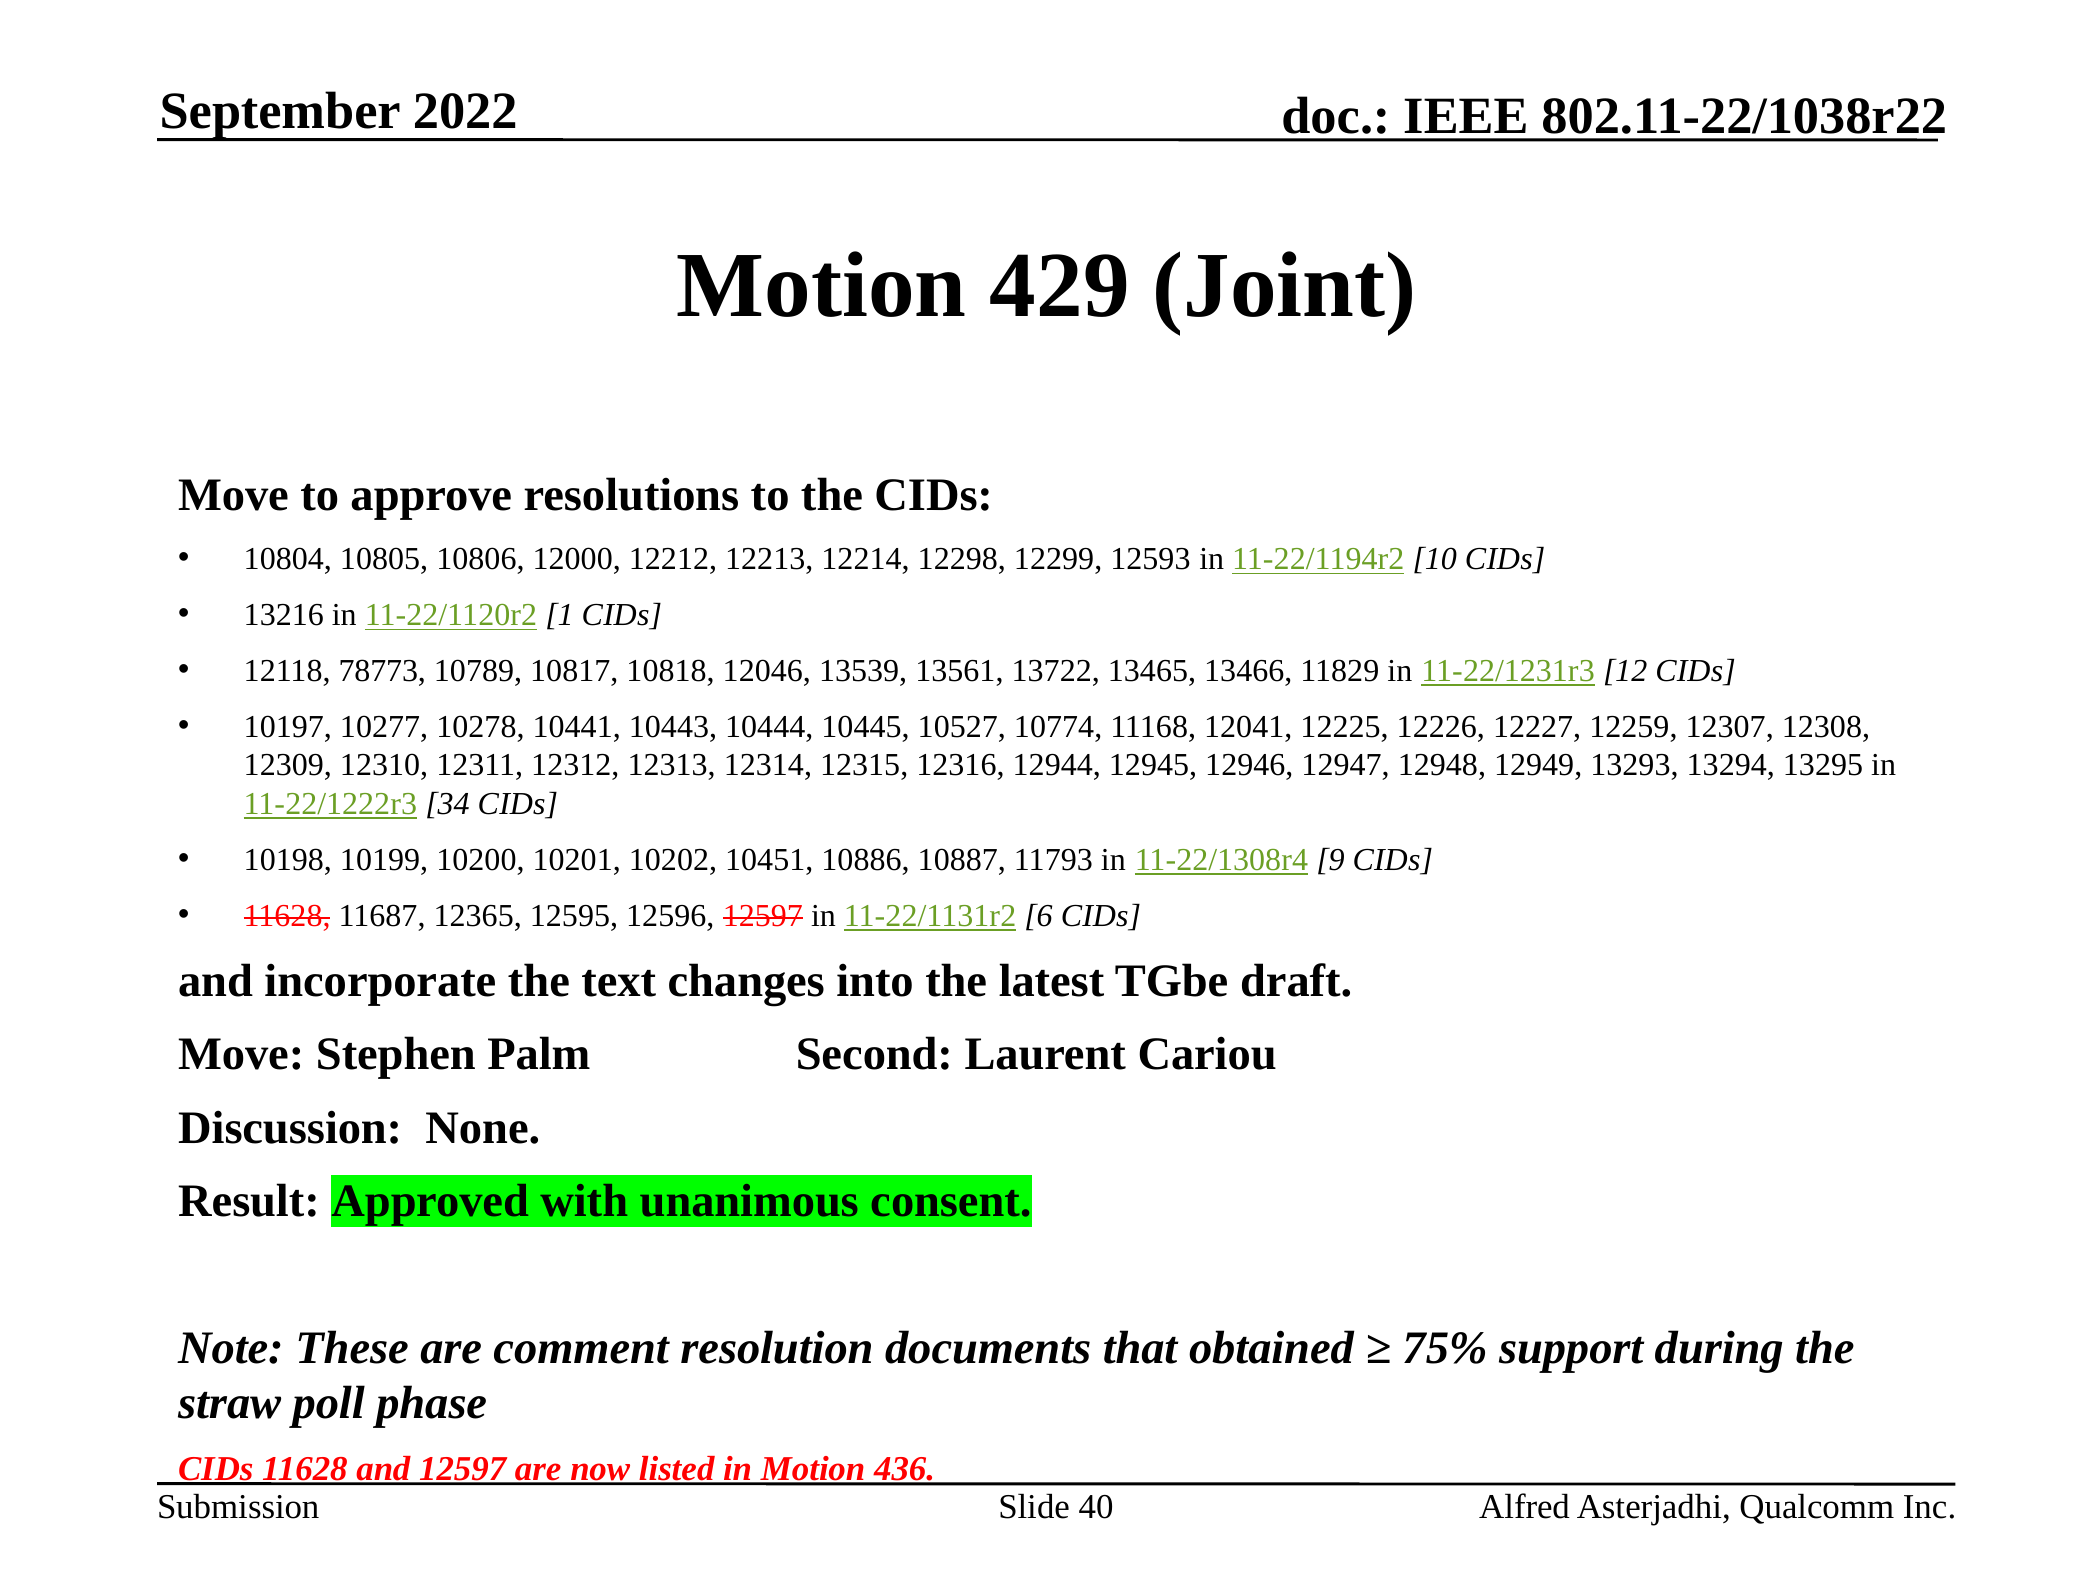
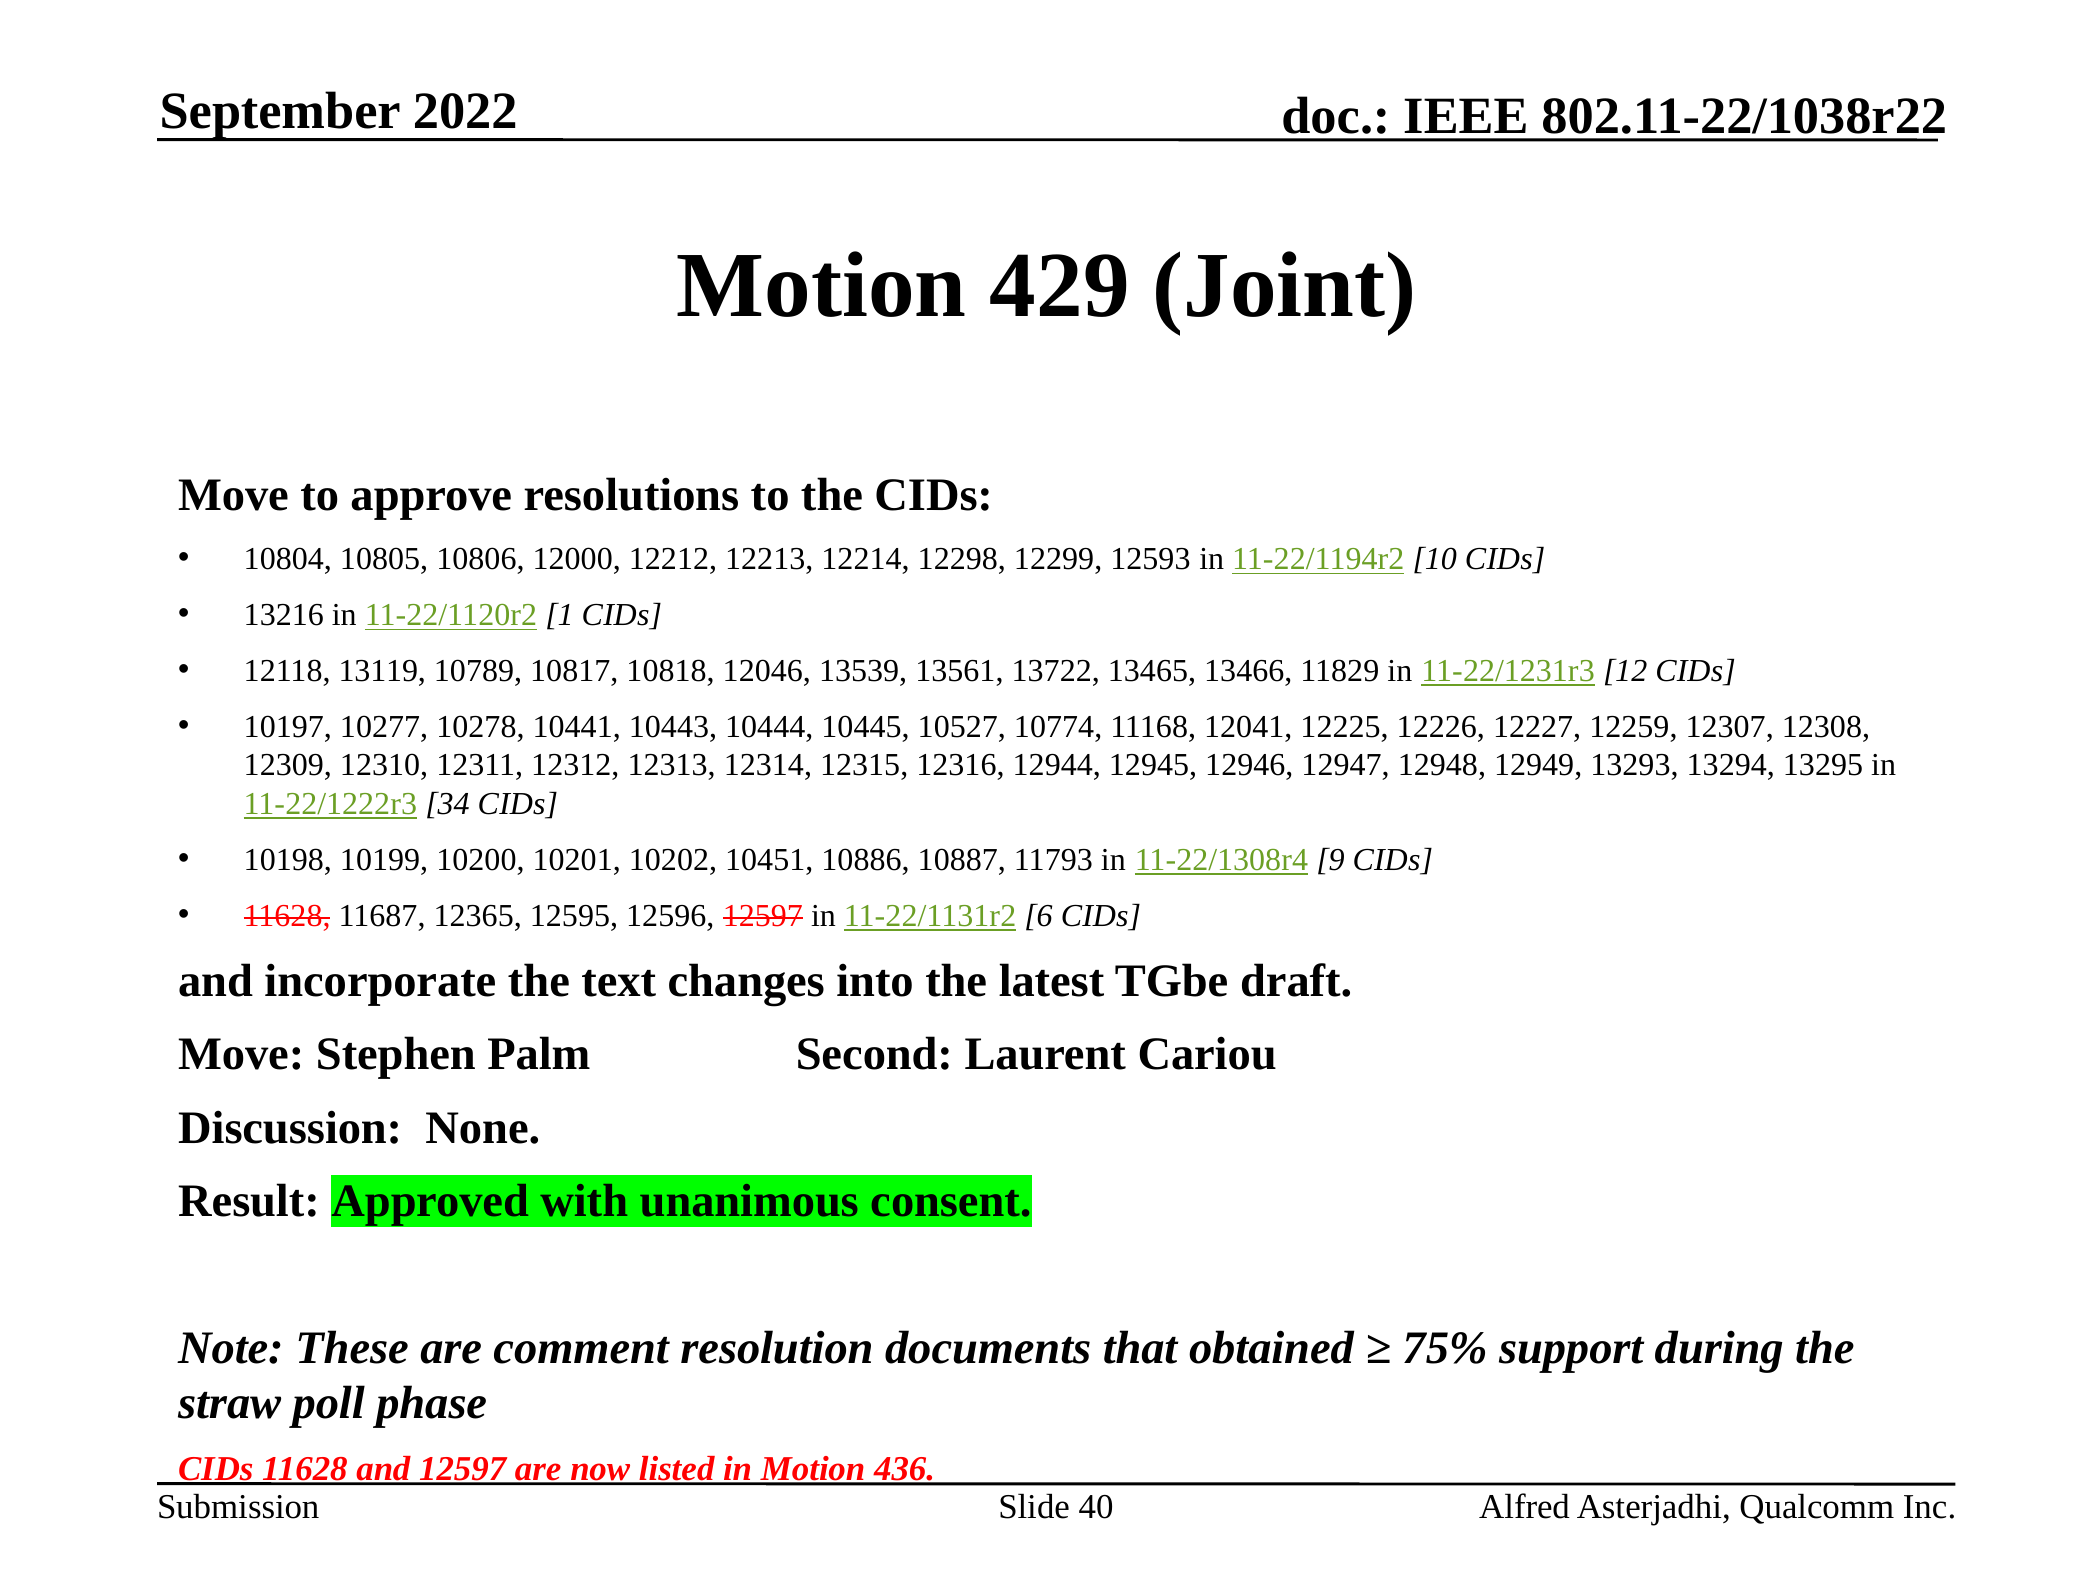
78773: 78773 -> 13119 (382, 671)
